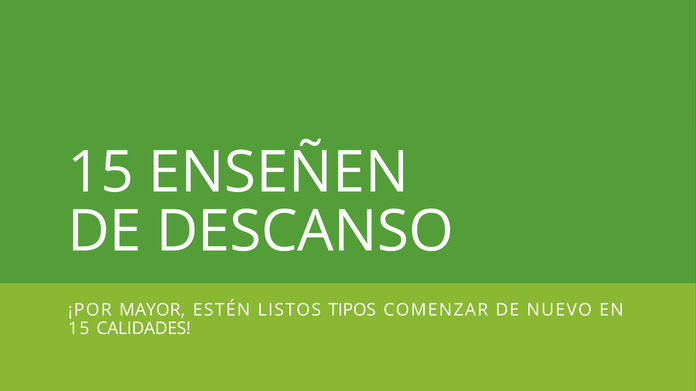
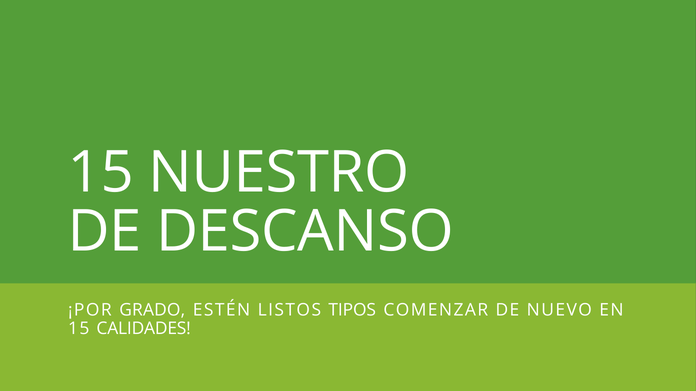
ENSEÑEN: ENSEÑEN -> NUESTRO (279, 173)
MAYOR: MAYOR -> GRADO (152, 310)
